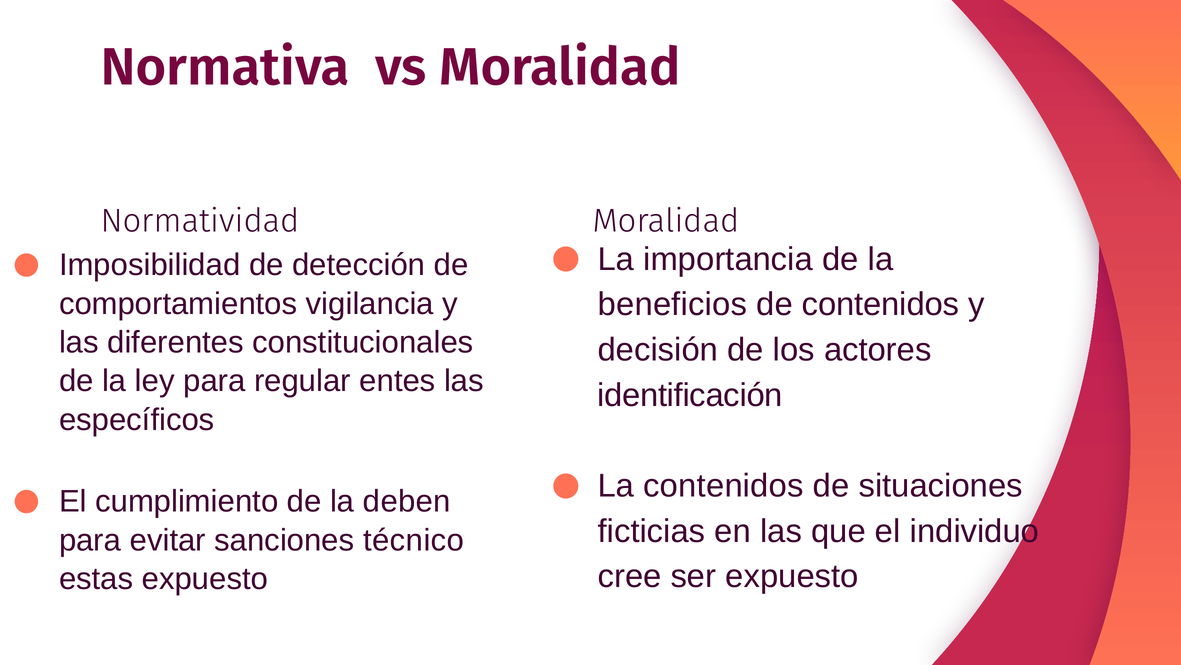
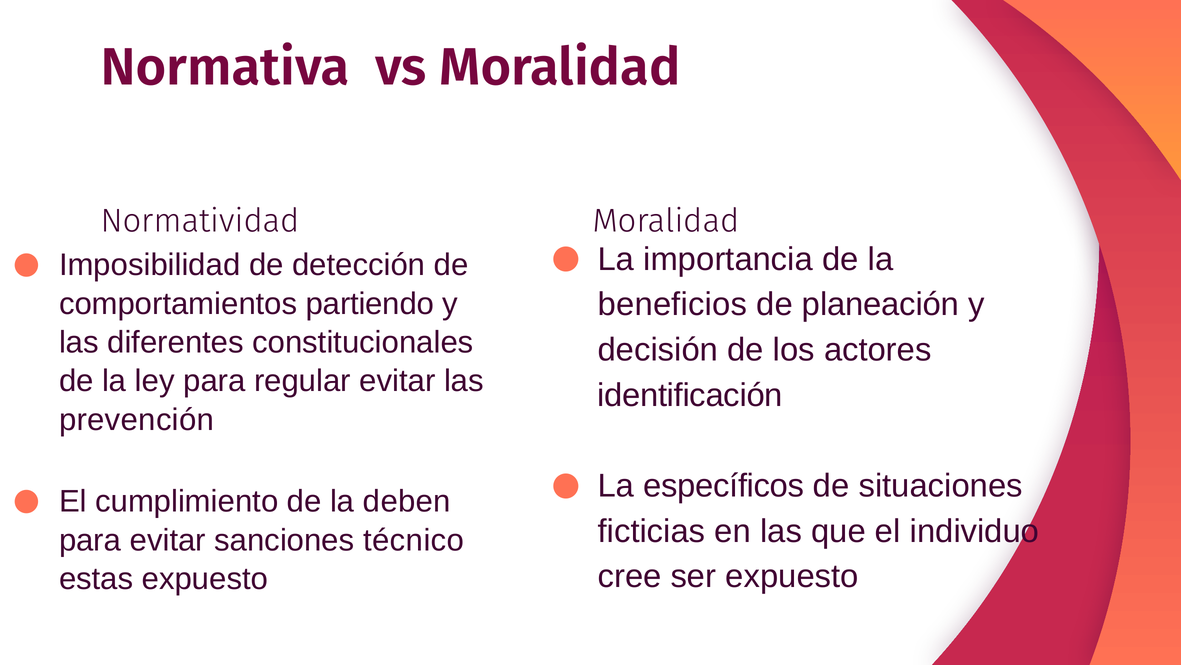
vigilancia: vigilancia -> partiendo (370, 303)
de contenidos: contenidos -> planeación (881, 304)
regular entes: entes -> evitar (397, 381)
específicos: específicos -> prevención (137, 419)
La contenidos: contenidos -> específicos (724, 485)
